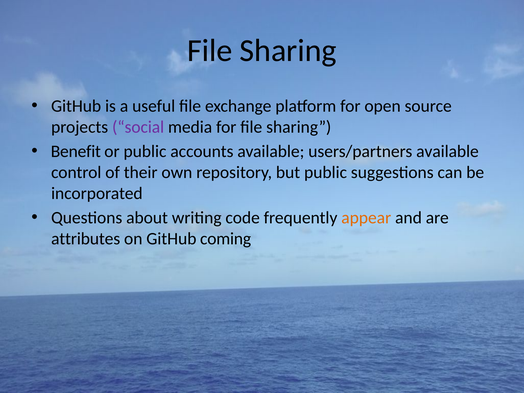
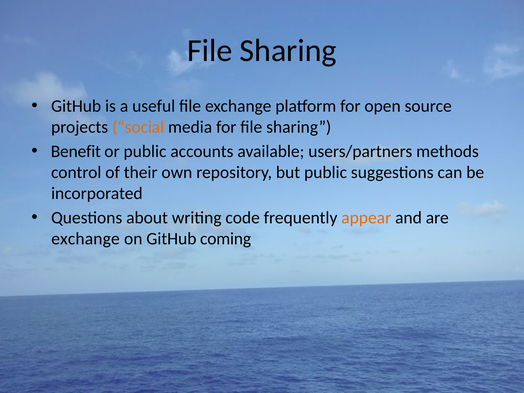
social colour: purple -> orange (138, 127)
users/partners available: available -> methods (447, 151)
attributes: attributes -> exchange (86, 239)
